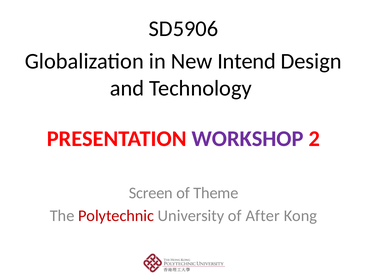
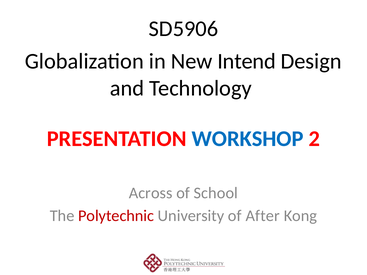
WORKSHOP colour: purple -> blue (248, 139)
Screen: Screen -> Across (151, 193)
Theme: Theme -> School (216, 193)
